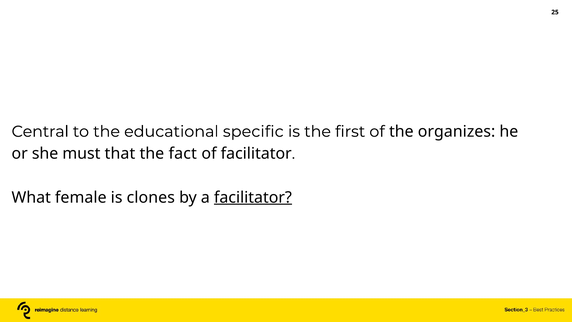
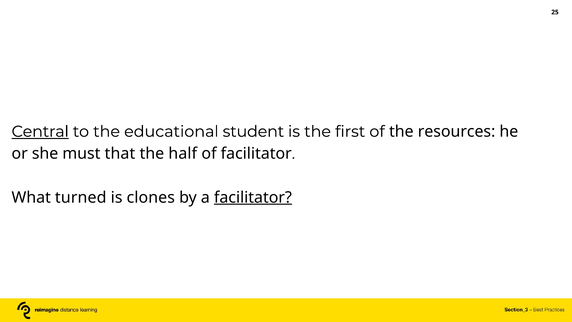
Central underline: none -> present (40, 131)
specific: specific -> student (253, 131)
organizes: organizes -> resources (457, 131)
fact: fact -> half (183, 153)
female: female -> turned (81, 197)
